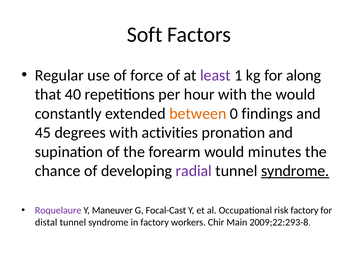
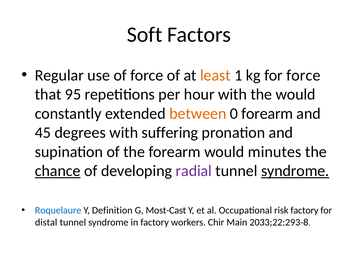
least colour: purple -> orange (215, 75)
for along: along -> force (303, 75)
40: 40 -> 95 (73, 94)
0 findings: findings -> forearm (267, 113)
activities: activities -> suffering (170, 132)
chance underline: none -> present (58, 171)
Roquelaure colour: purple -> blue (58, 210)
Maneuver: Maneuver -> Definition (112, 210)
Focal-Cast: Focal-Cast -> Most-Cast (166, 210)
2009;22:293-8: 2009;22:293-8 -> 2033;22:293-8 (279, 222)
